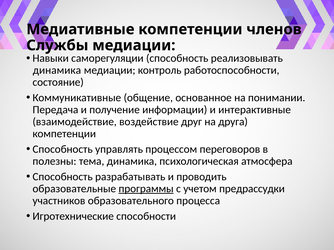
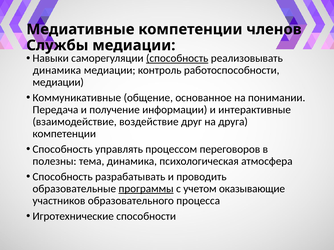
способность underline: none -> present (177, 58)
состояние: состояние -> медиации (58, 82)
предрассудки: предрассудки -> оказывающие (252, 189)
